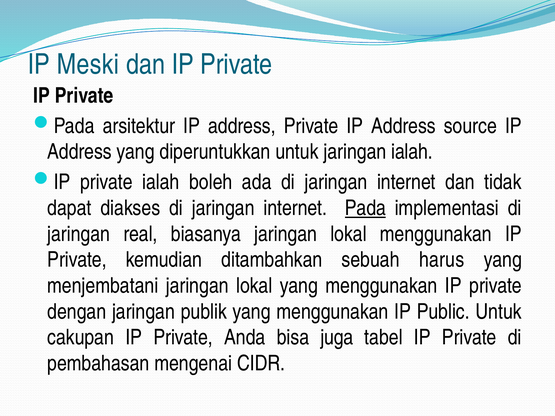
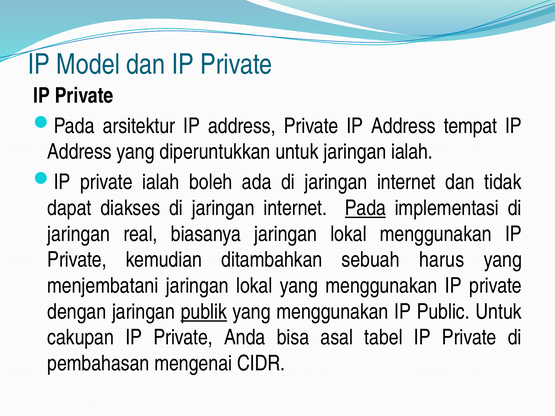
Meski: Meski -> Model (88, 65)
source: source -> tempat (470, 126)
publik underline: none -> present (204, 312)
juga: juga -> asal (337, 338)
